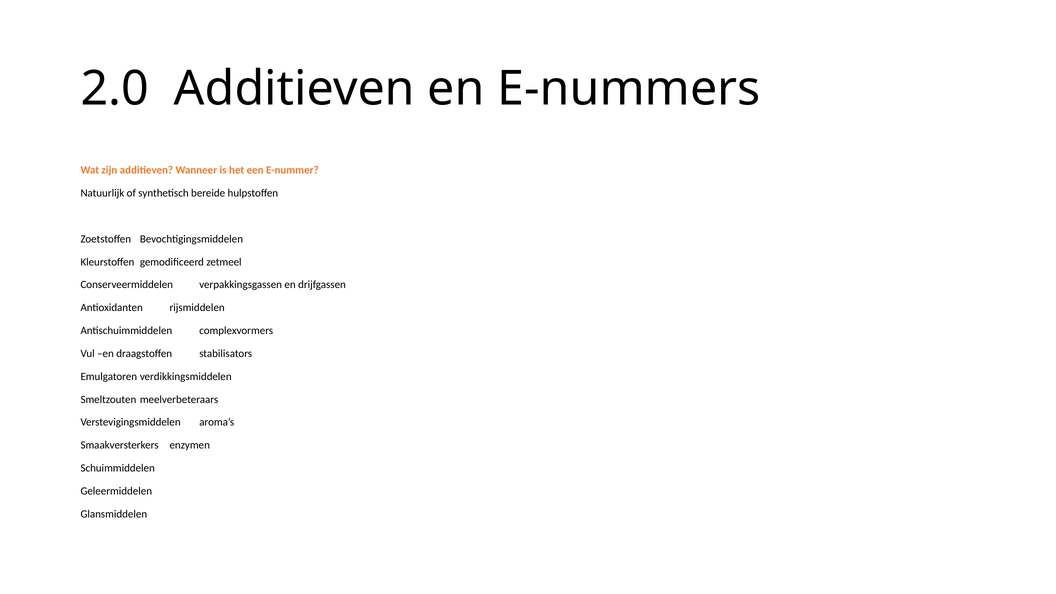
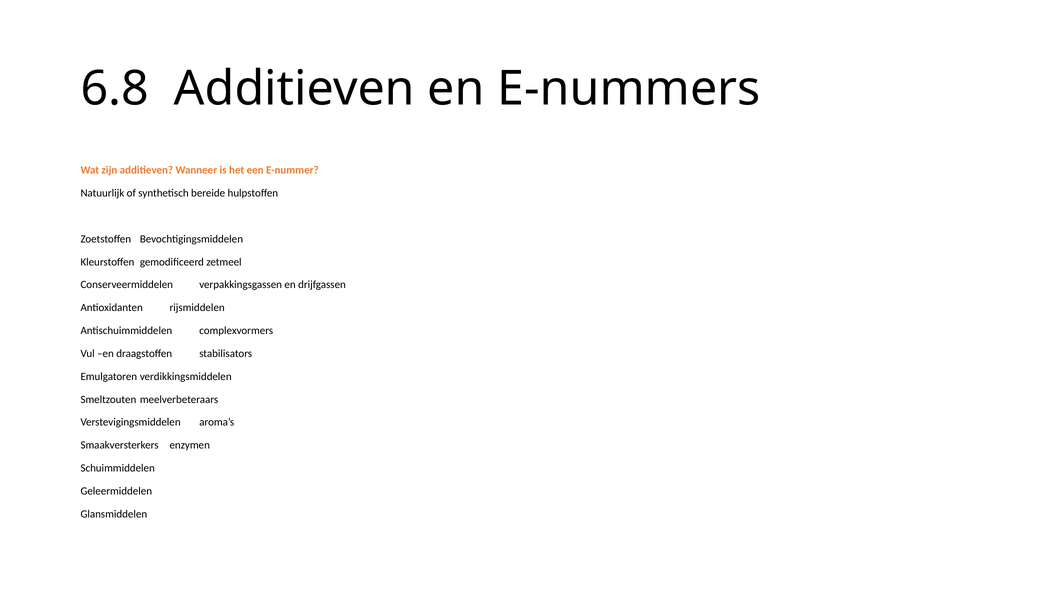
2.0: 2.0 -> 6.8 (115, 89)
